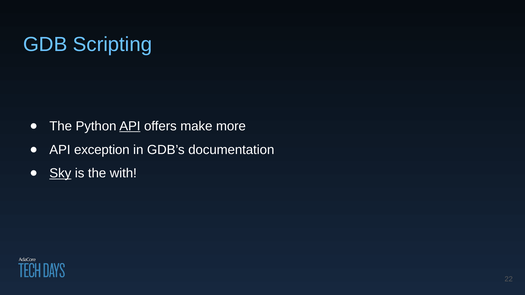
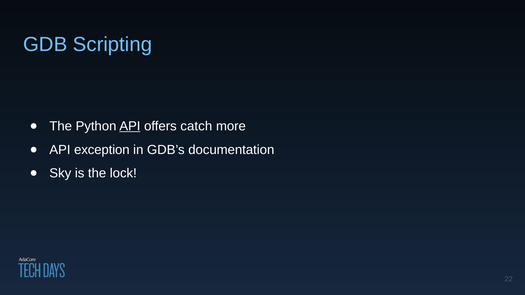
make: make -> catch (196, 126)
Sky underline: present -> none (60, 174)
with: with -> lock (123, 174)
